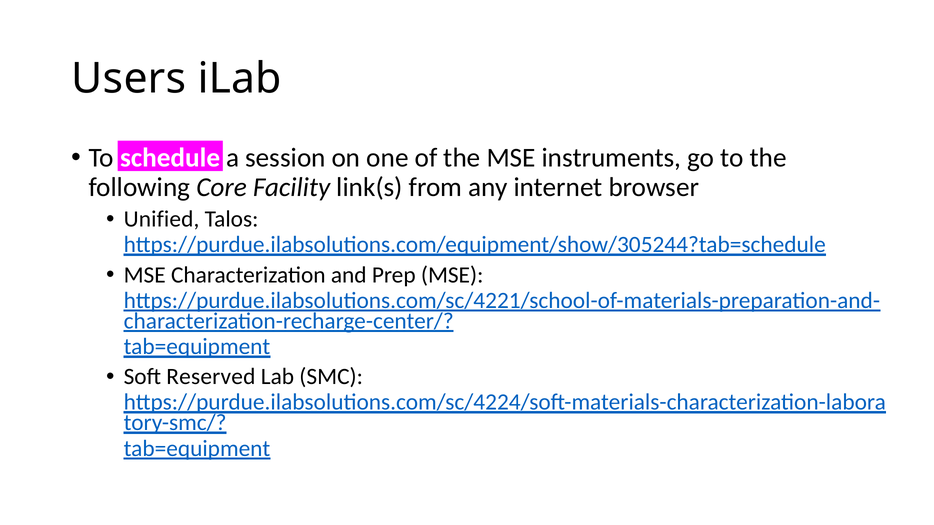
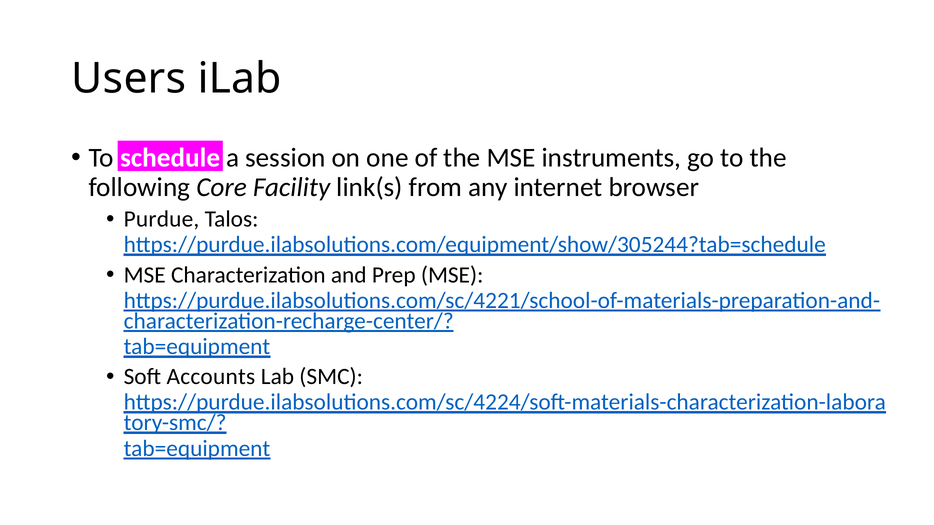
Unified: Unified -> Purdue (162, 219)
Reserved: Reserved -> Accounts (211, 377)
